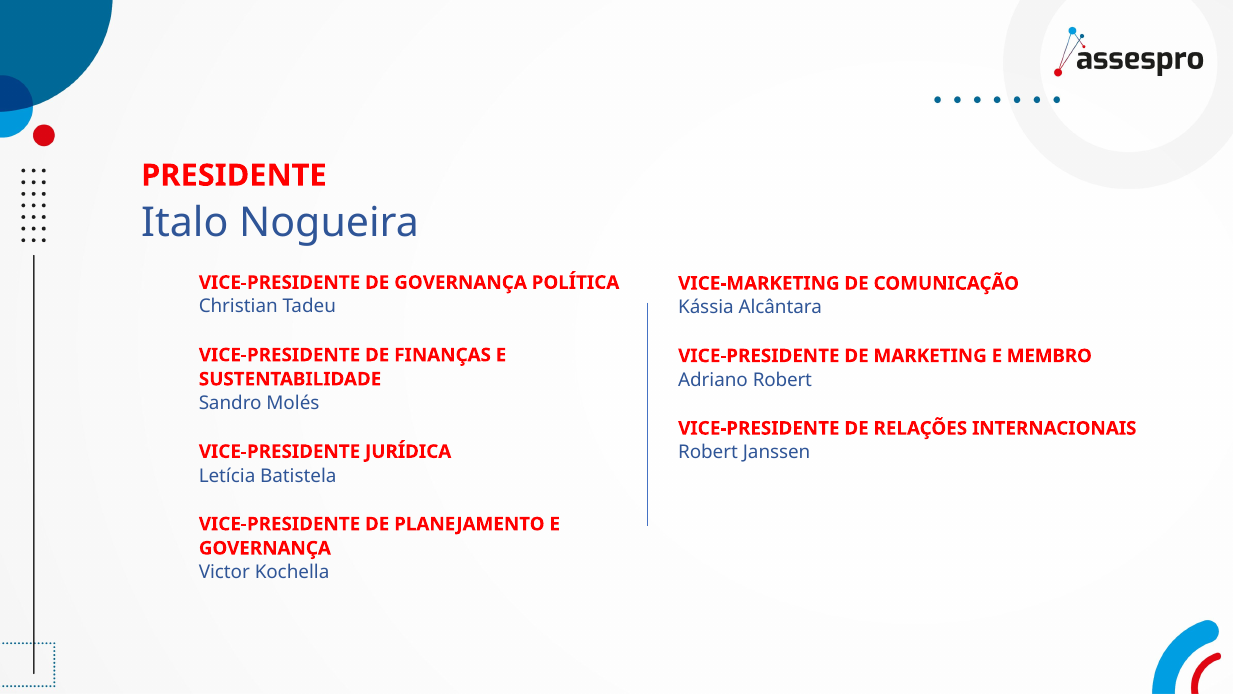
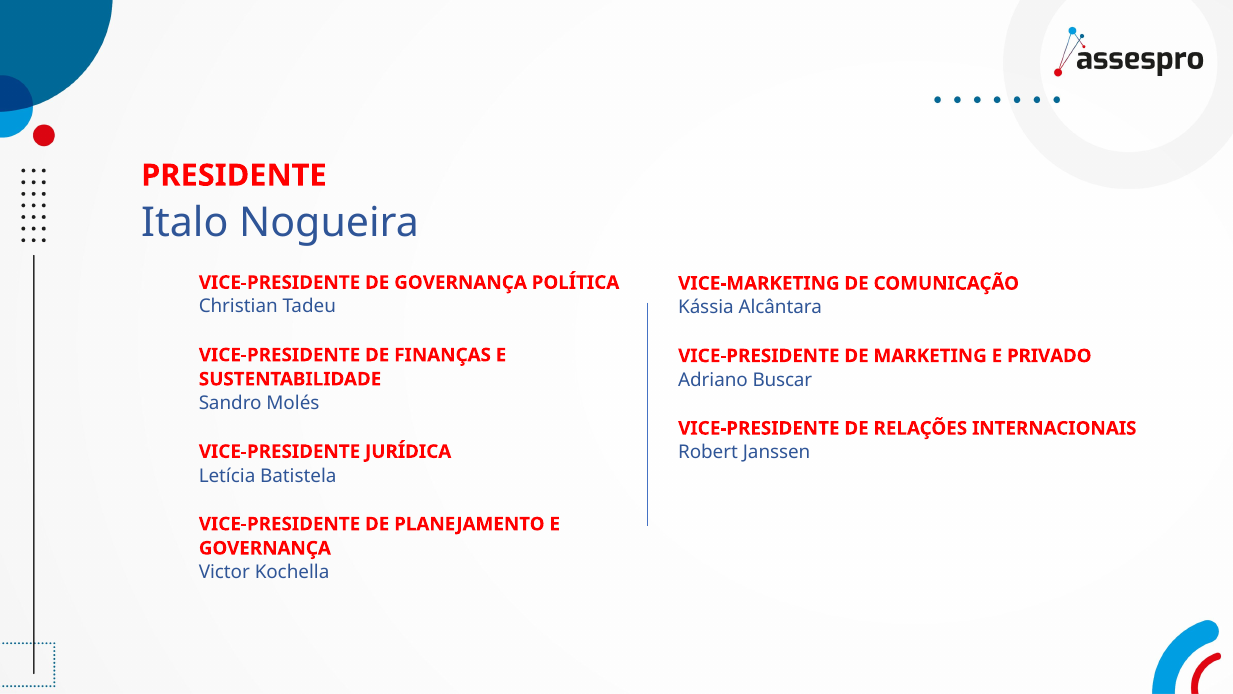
MEMBRO: MEMBRO -> PRIVADO (1049, 356)
Adriano Robert: Robert -> Buscar (782, 380)
